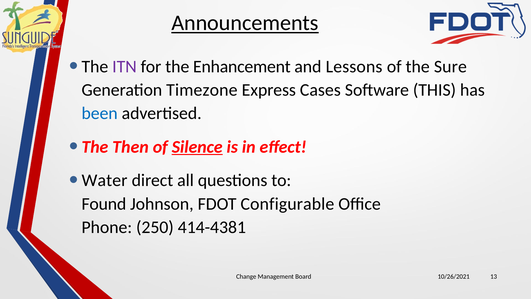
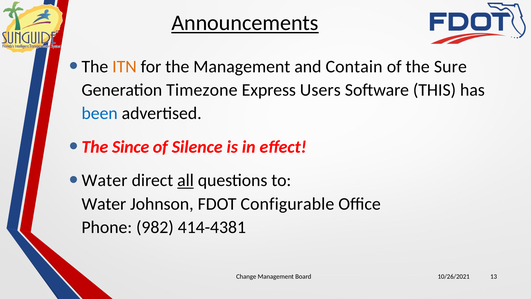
ITN colour: purple -> orange (124, 66)
the Enhancement: Enhancement -> Management (242, 66)
Lessons: Lessons -> Contain (354, 66)
Cases: Cases -> Users (320, 90)
Then: Then -> Since (131, 147)
Silence underline: present -> none (197, 147)
all underline: none -> present (186, 180)
Found: Found -> Water (104, 204)
250: 250 -> 982 (155, 227)
